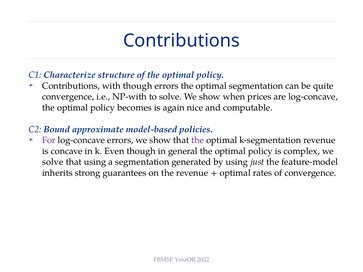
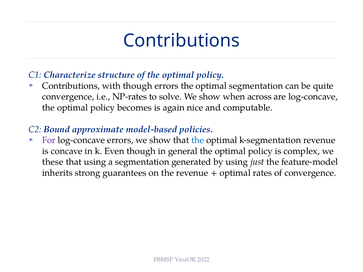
NP-with: NP-with -> NP-rates (130, 97)
prices: prices -> across (259, 97)
the colour: purple -> blue (198, 140)
solve: solve -> these (53, 162)
